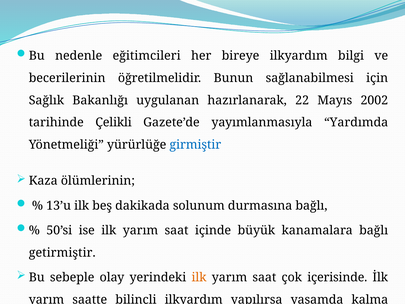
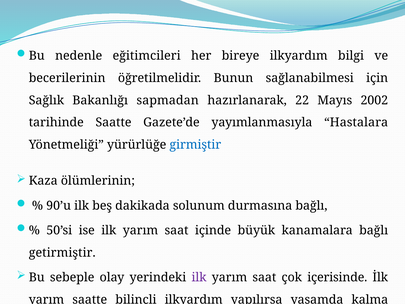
uygulanan: uygulanan -> sapmadan (168, 100)
tarihinde Çelikli: Çelikli -> Saatte (114, 122)
Yardımda: Yardımda -> Hastalara (356, 122)
13’u: 13’u -> 90’u (59, 205)
ilk colour: orange -> purple (199, 277)
